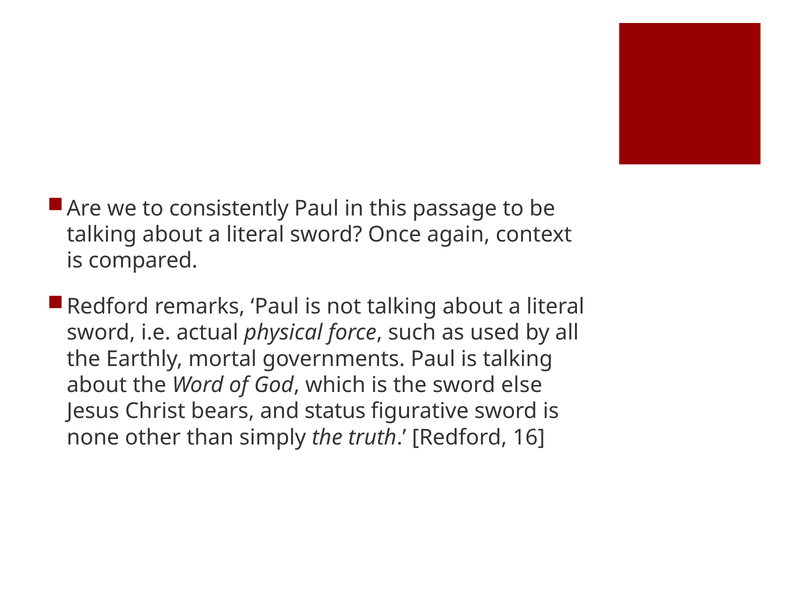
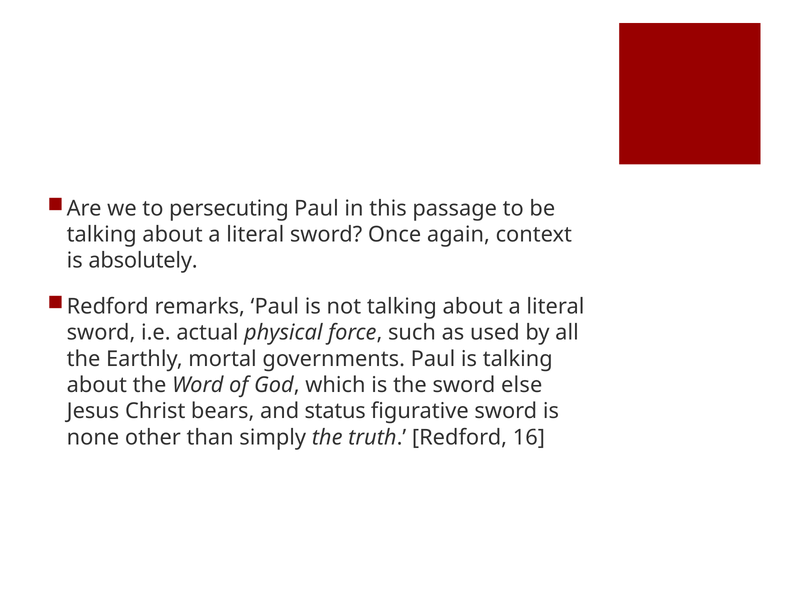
consistently: consistently -> persecuting (229, 208)
compared: compared -> absolutely (143, 261)
